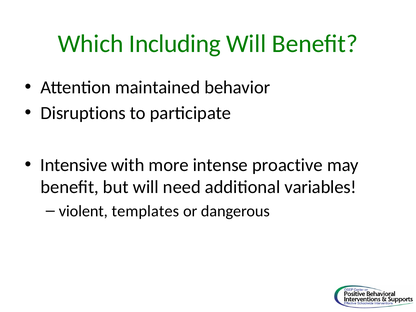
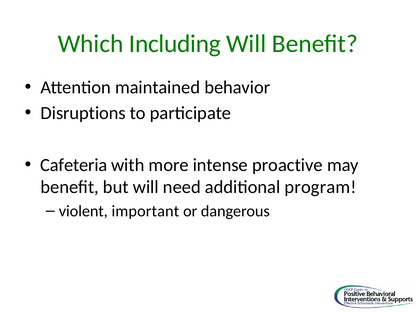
Intensive: Intensive -> Cafeteria (74, 165)
variables: variables -> program (320, 187)
templates: templates -> important (145, 211)
